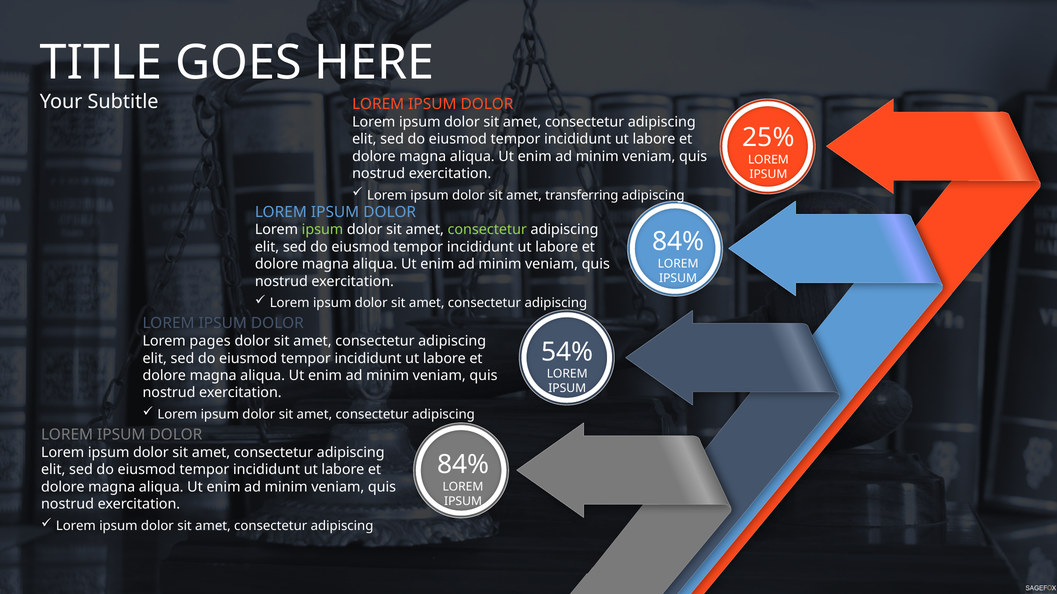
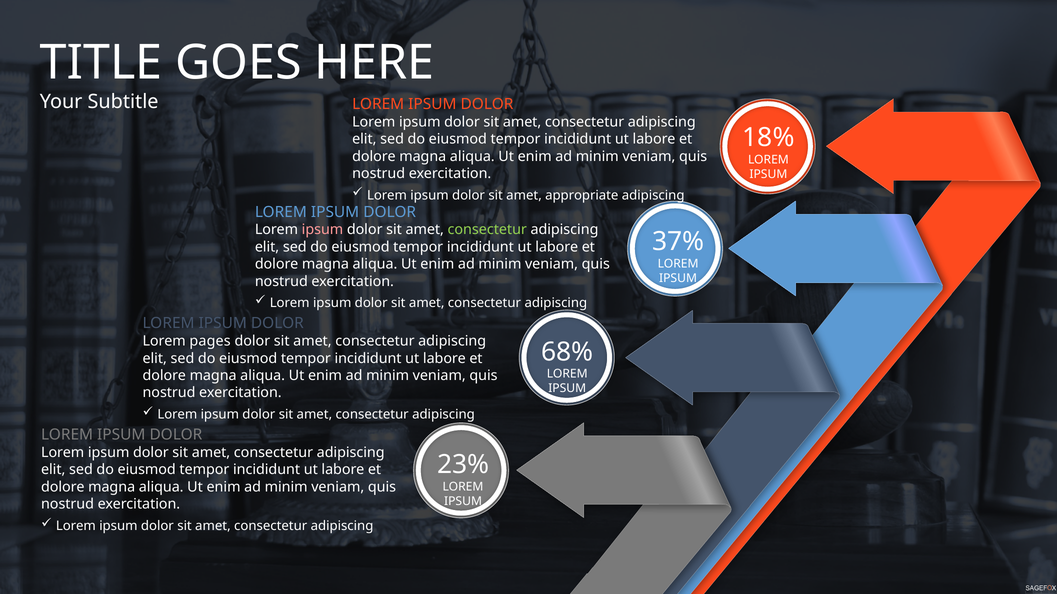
25%: 25% -> 18% (768, 138)
transferring: transferring -> appropriate (582, 195)
ipsum colour: light green -> pink (322, 230)
84%: 84% -> 37% (678, 242)
54%: 54% -> 68% (567, 352)
84%: 84% -> 23% (463, 465)
